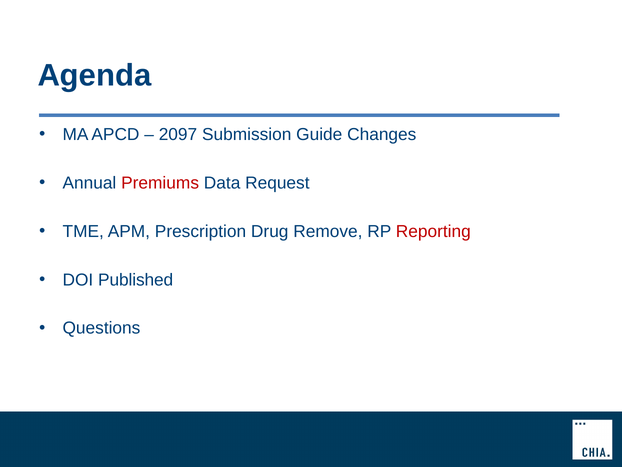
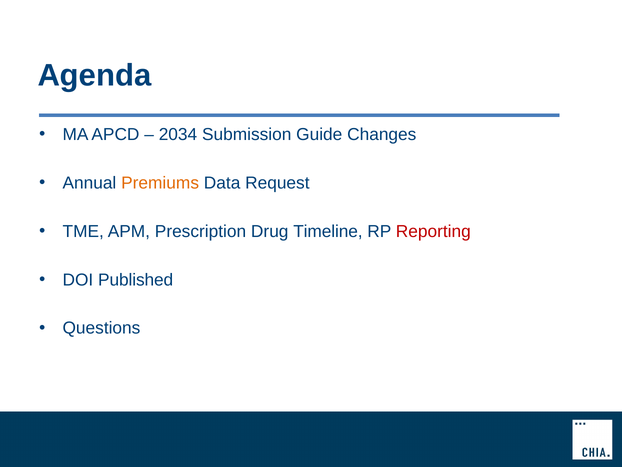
2097: 2097 -> 2034 (178, 134)
Premiums colour: red -> orange (160, 183)
Remove: Remove -> Timeline (328, 231)
